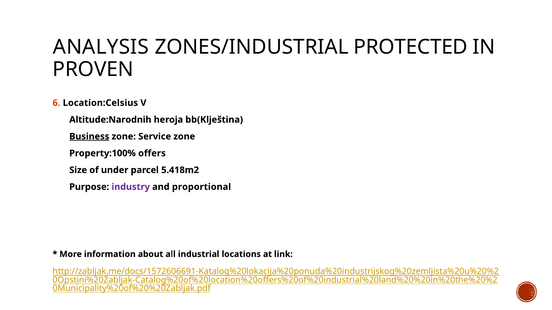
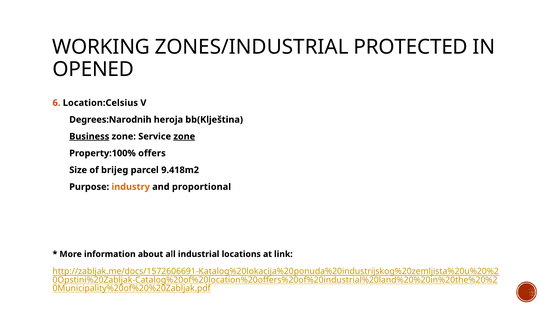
ANALYSIS: ANALYSIS -> WORKING (101, 47)
PROVEN: PROVEN -> OPENED (93, 69)
Altitude:Narodnih: Altitude:Narodnih -> Degrees:Narodnih (110, 120)
zone underline: none -> present (184, 137)
under: under -> brijeg (115, 170)
5.418m2: 5.418m2 -> 9.418m2 (180, 170)
industry colour: purple -> orange (131, 187)
